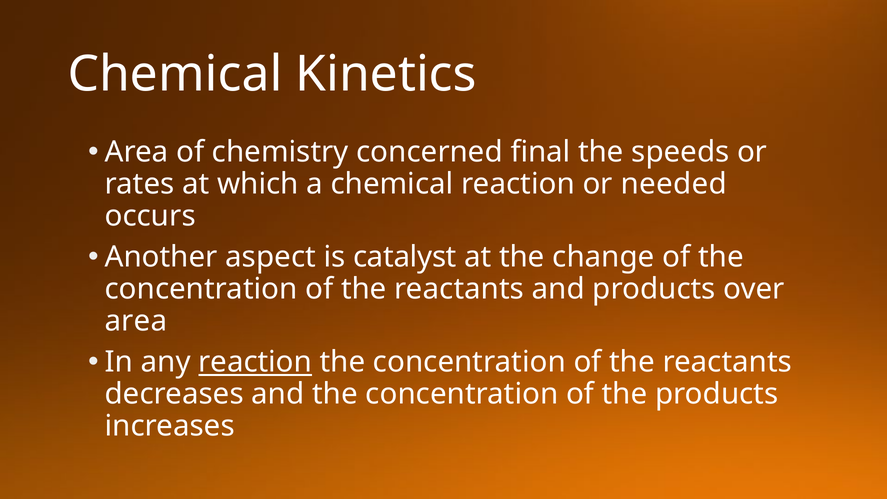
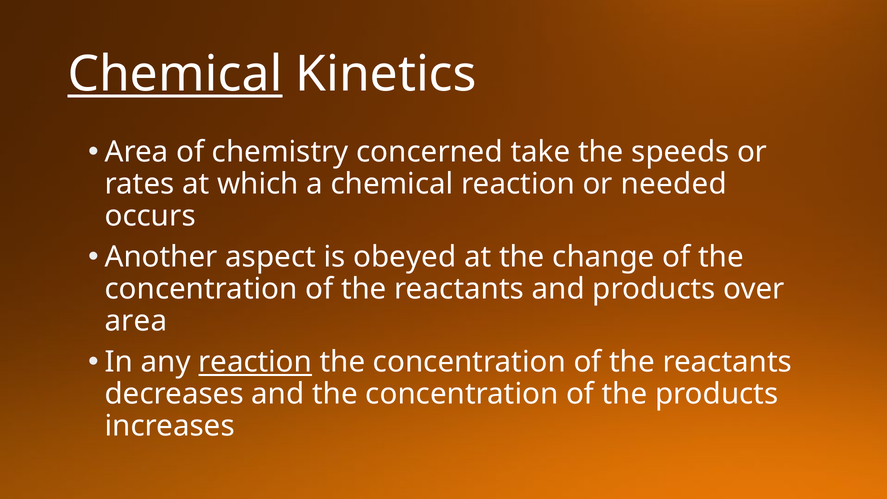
Chemical underline: none -> present (175, 74)
final: final -> take (540, 152)
catalyst: catalyst -> obeyed (405, 257)
